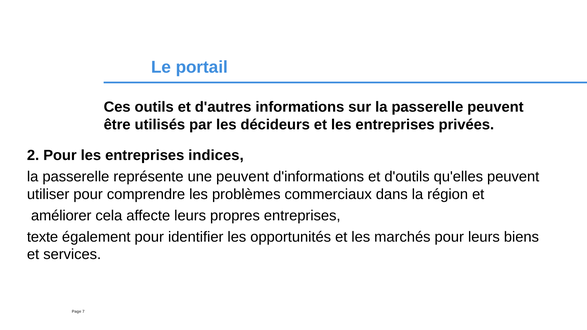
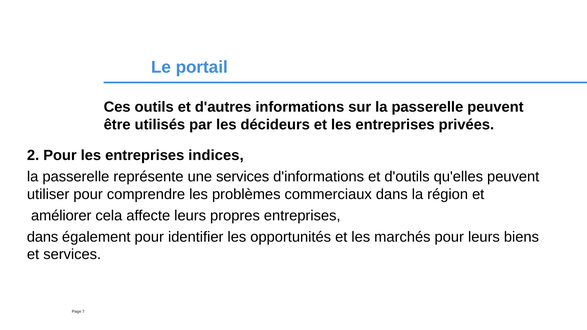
une peuvent: peuvent -> services (243, 177)
texte: texte -> dans (43, 237)
